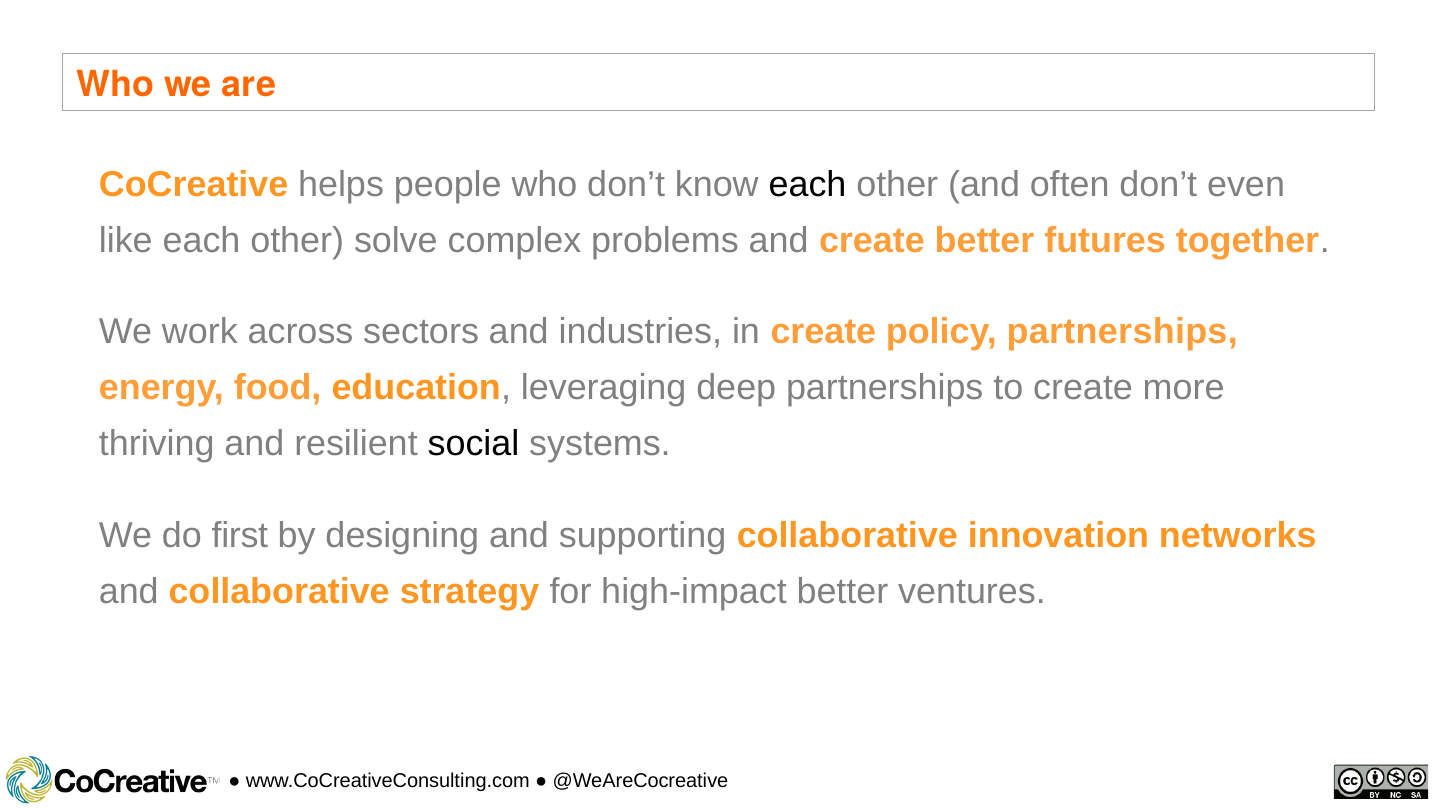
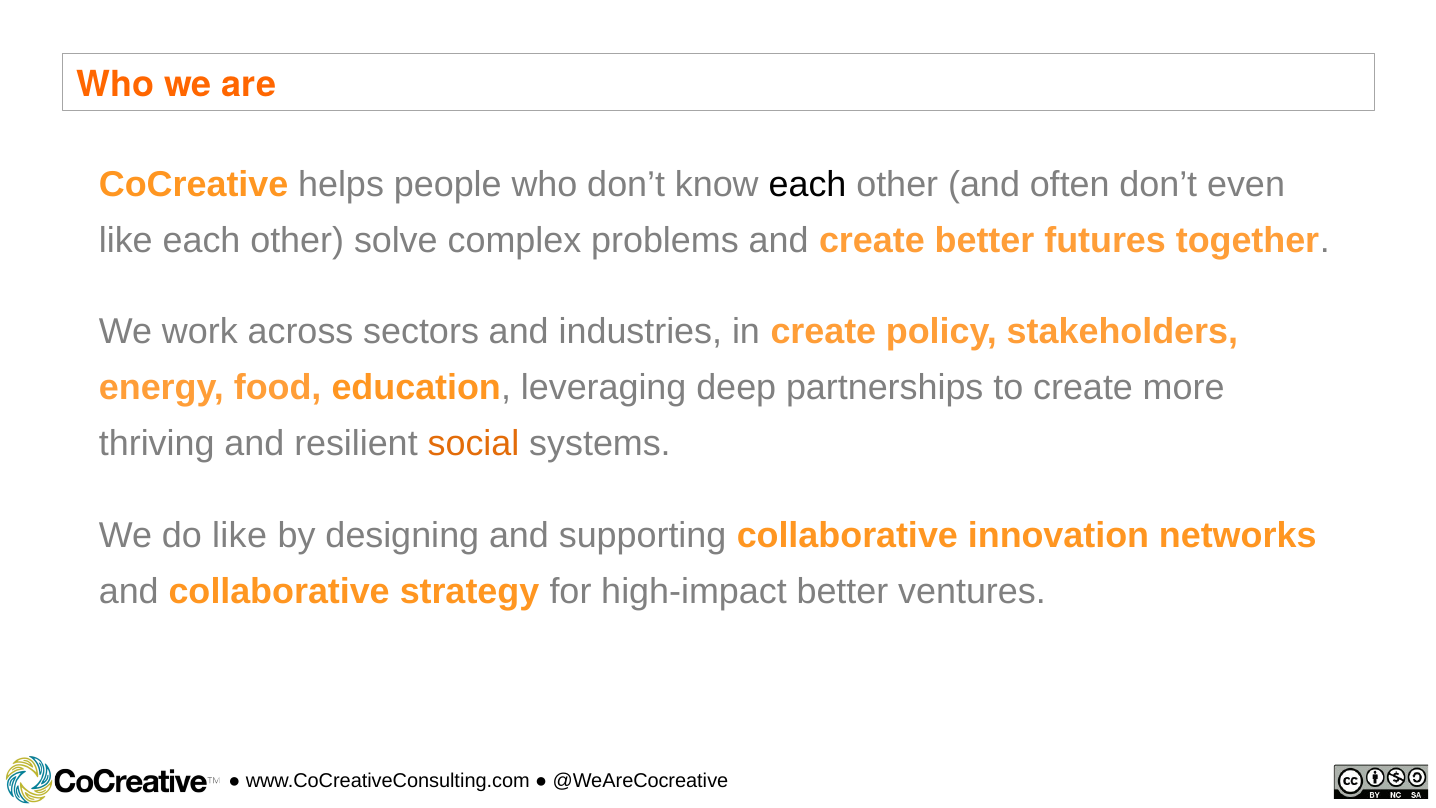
policy partnerships: partnerships -> stakeholders (1122, 332)
social colour: black -> orange (473, 444)
do first: first -> like (240, 536)
